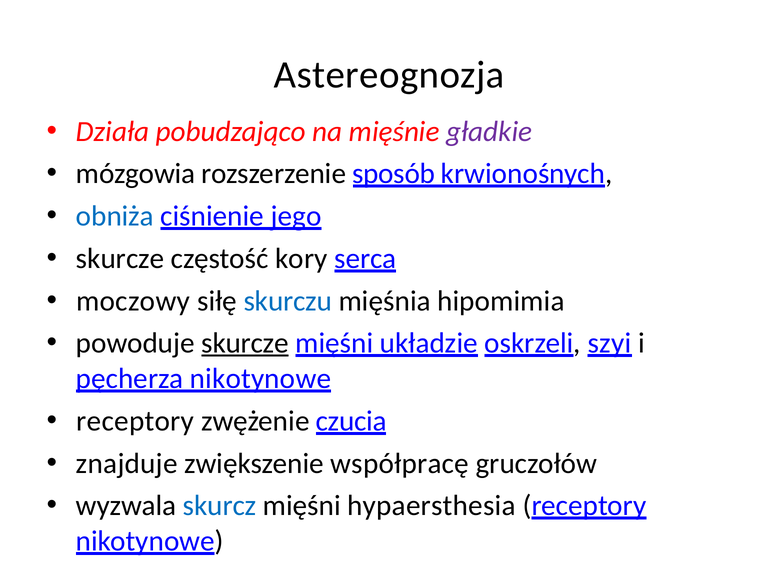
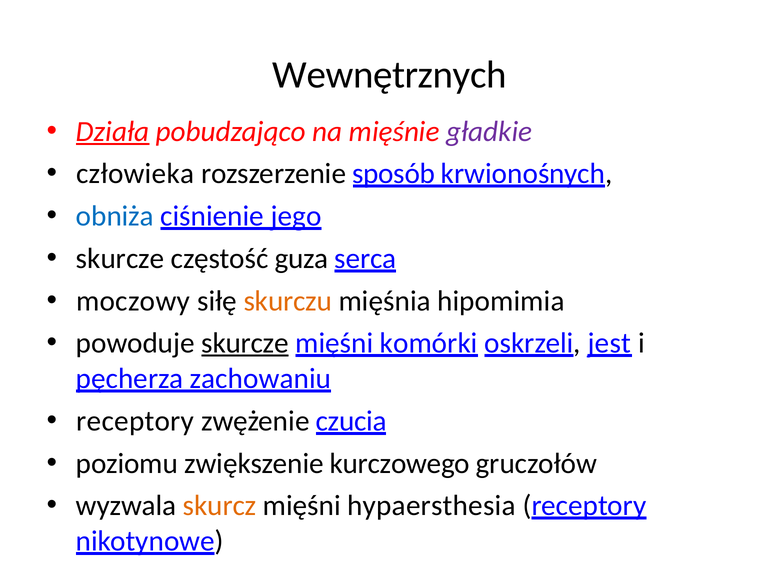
Astereognozja: Astereognozja -> Wewnętrznych (390, 75)
Działa underline: none -> present (113, 132)
mózgowia: mózgowia -> człowieka (135, 174)
kory: kory -> guza (302, 259)
skurczu colour: blue -> orange (288, 301)
układzie: układzie -> komórki (429, 343)
szyi: szyi -> jest (609, 343)
pęcherza nikotynowe: nikotynowe -> zachowaniu (261, 379)
znajduje: znajduje -> poziomu (127, 464)
współpracę: współpracę -> kurczowego (400, 464)
skurcz colour: blue -> orange (220, 506)
